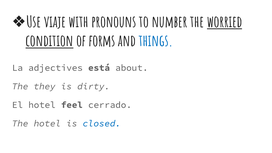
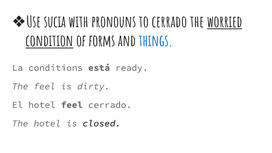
viaje: viaje -> sucia (55, 22)
to number: number -> cerrado (169, 22)
adjectives: adjectives -> conditions (56, 68)
about: about -> ready (132, 68)
The they: they -> feel (45, 86)
closed colour: blue -> black (102, 123)
